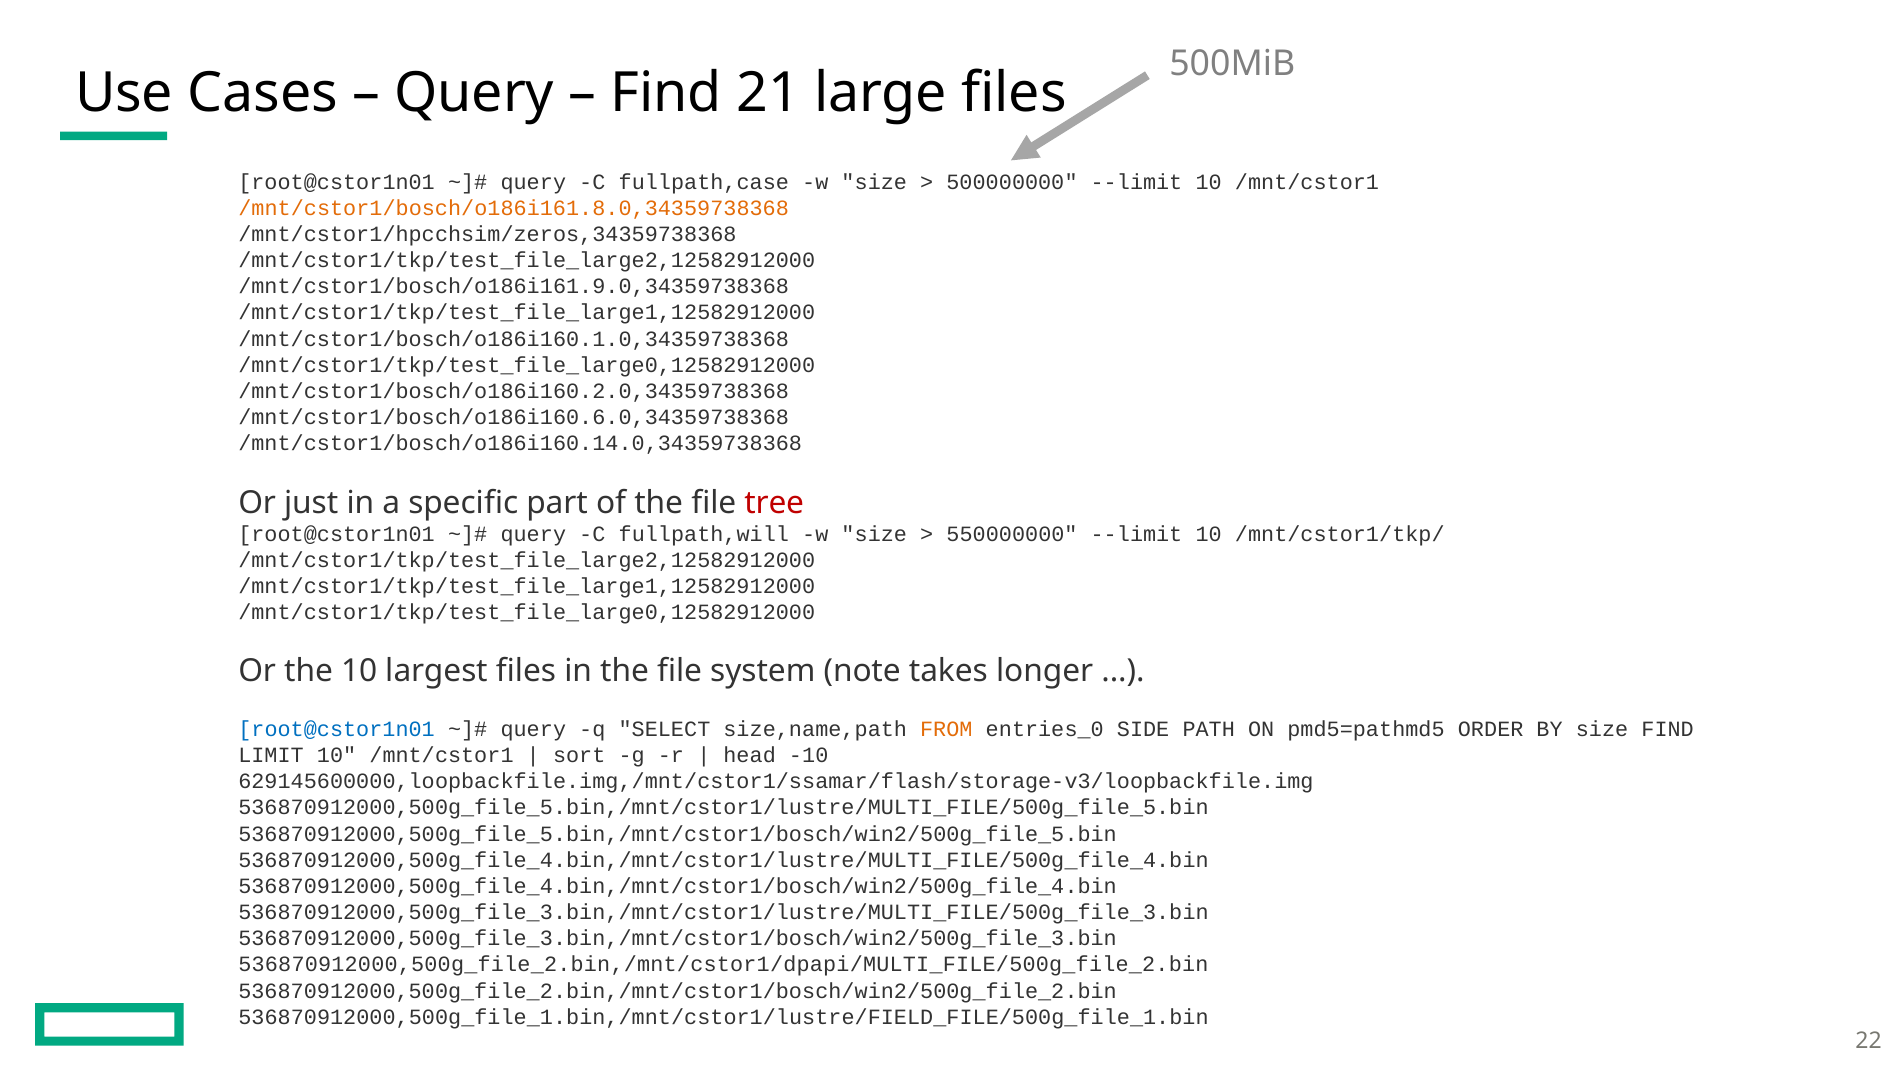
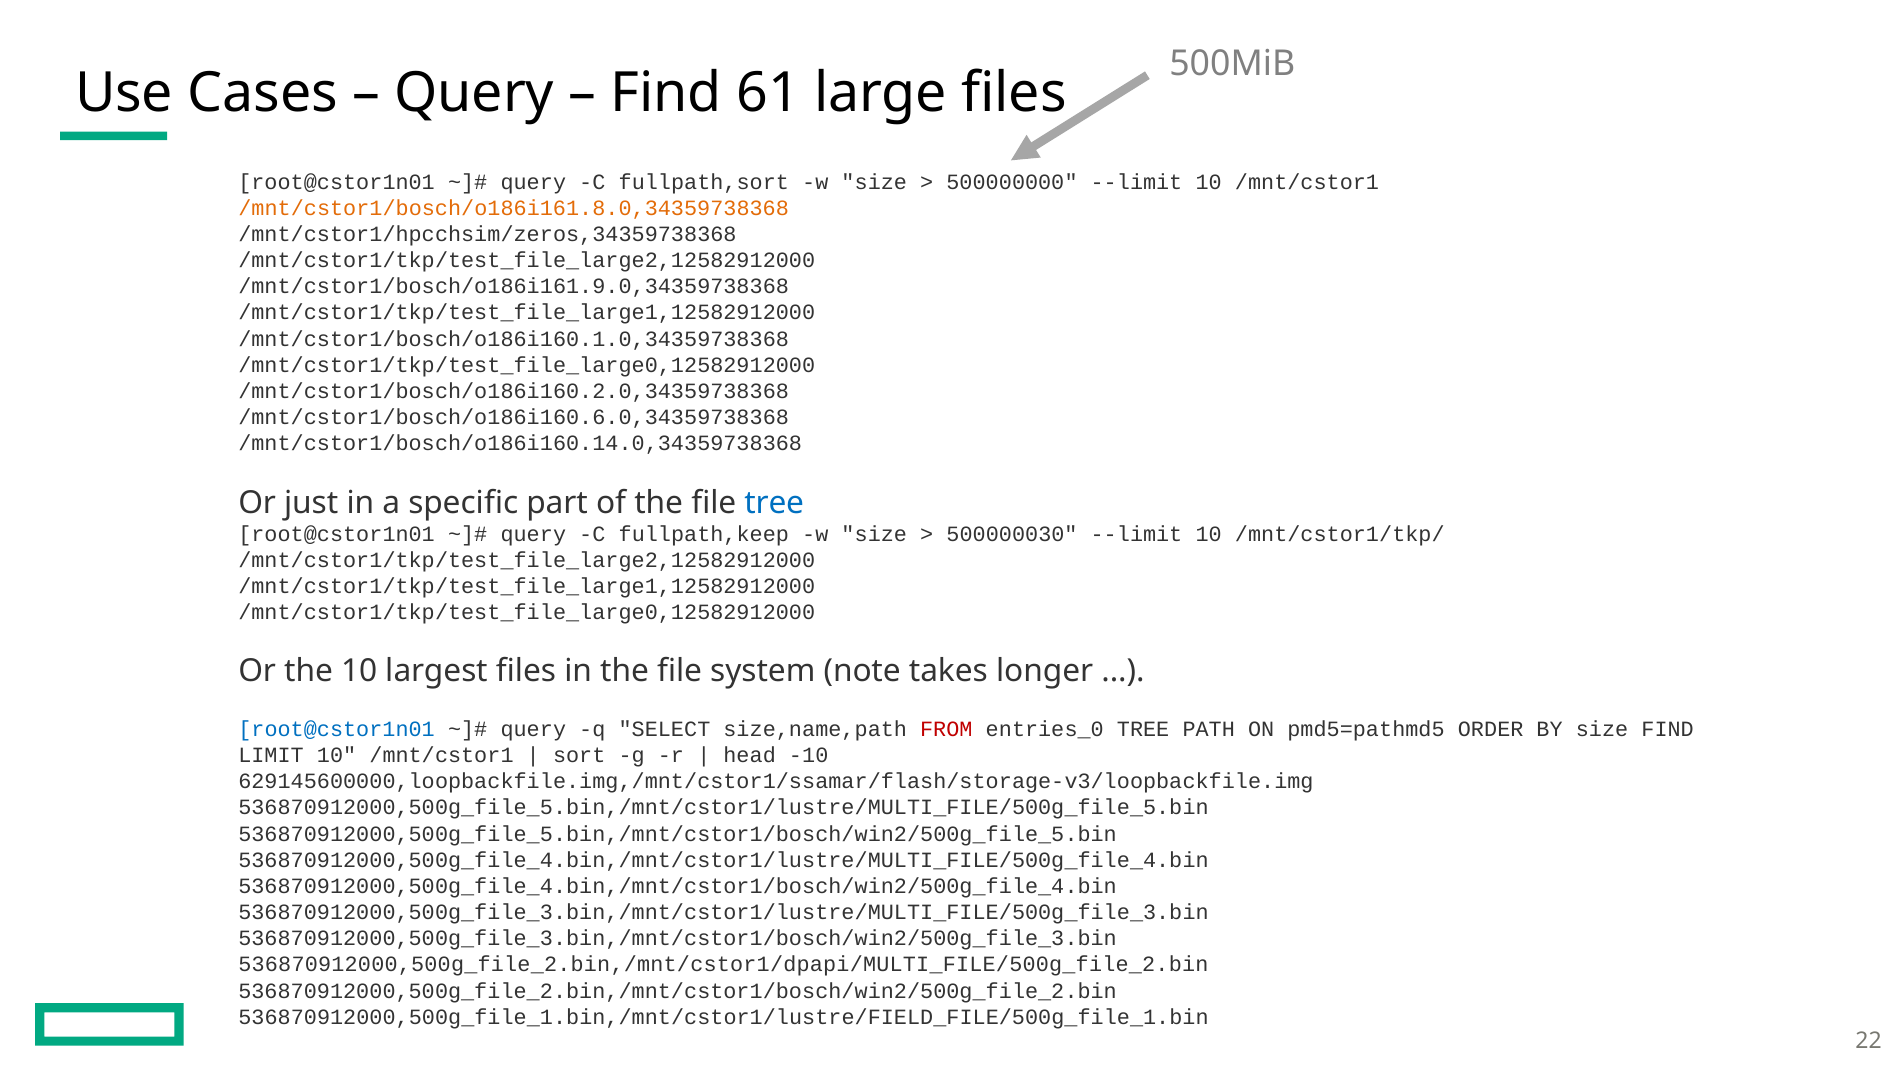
21: 21 -> 61 (768, 93)
fullpath,case: fullpath,case -> fullpath,sort (704, 182)
tree colour: red -> blue (774, 503)
fullpath,will: fullpath,will -> fullpath,keep (704, 534)
550000000: 550000000 -> 500000030 (1012, 534)
FROM colour: orange -> red (946, 729)
entries_0 SIDE: SIDE -> TREE (1143, 729)
